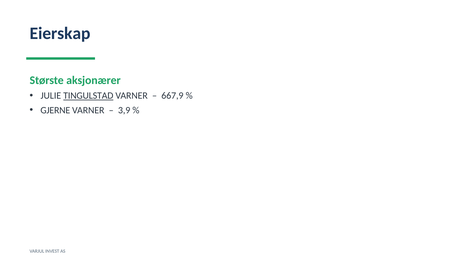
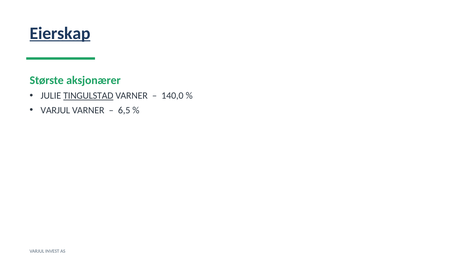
Eierskap underline: none -> present (60, 33)
667,9: 667,9 -> 140,0 (172, 96)
GJERNE: GJERNE -> VARJUL (55, 110)
3,9: 3,9 -> 6,5 (124, 110)
